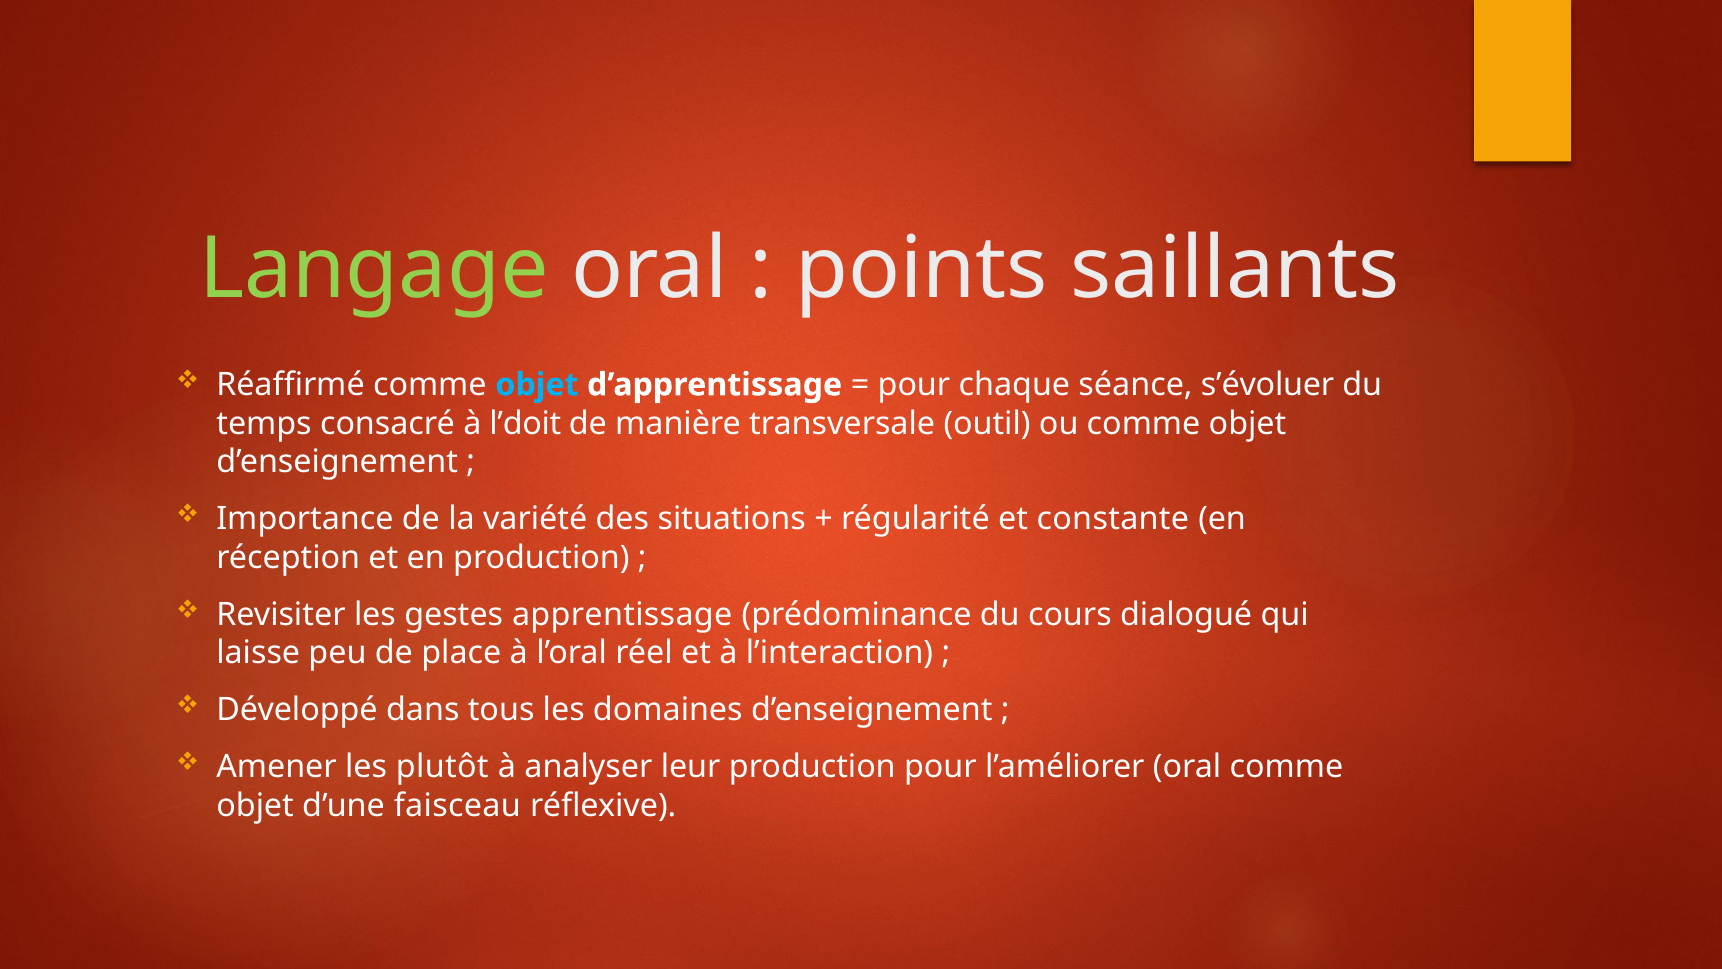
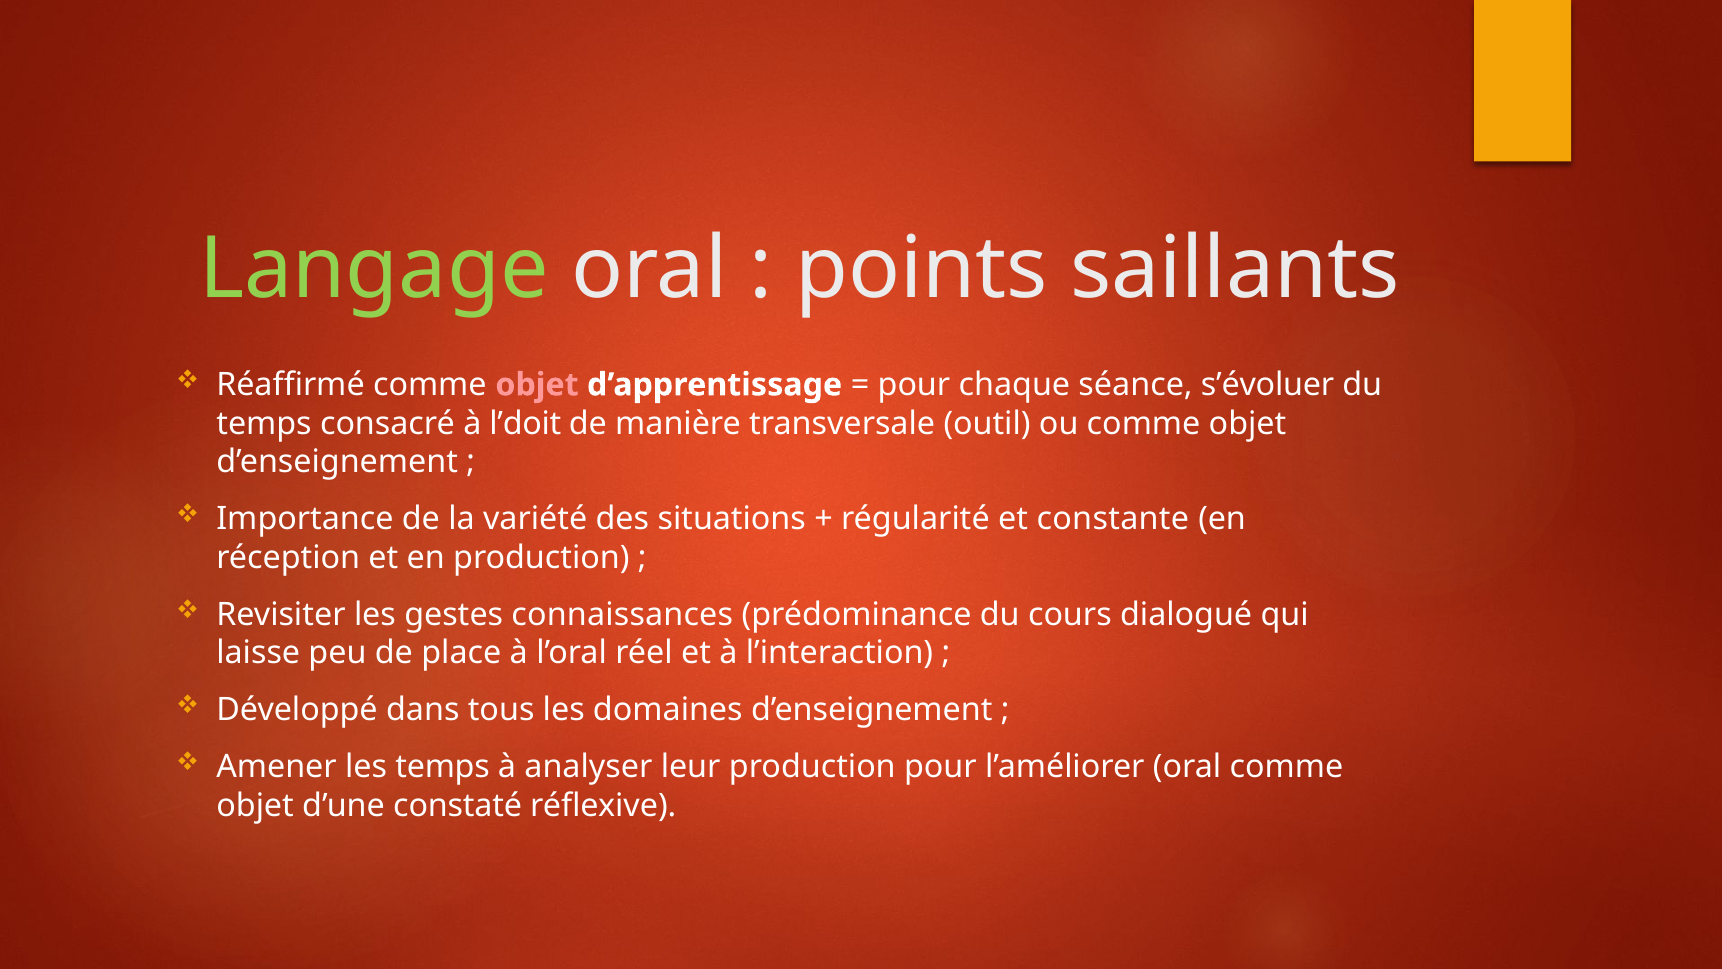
objet colour: light blue -> pink (537, 385)
apprentissage: apprentissage -> connaissances (622, 614)
les plutôt: plutôt -> temps (443, 766)
faisceau: faisceau -> constaté (458, 805)
